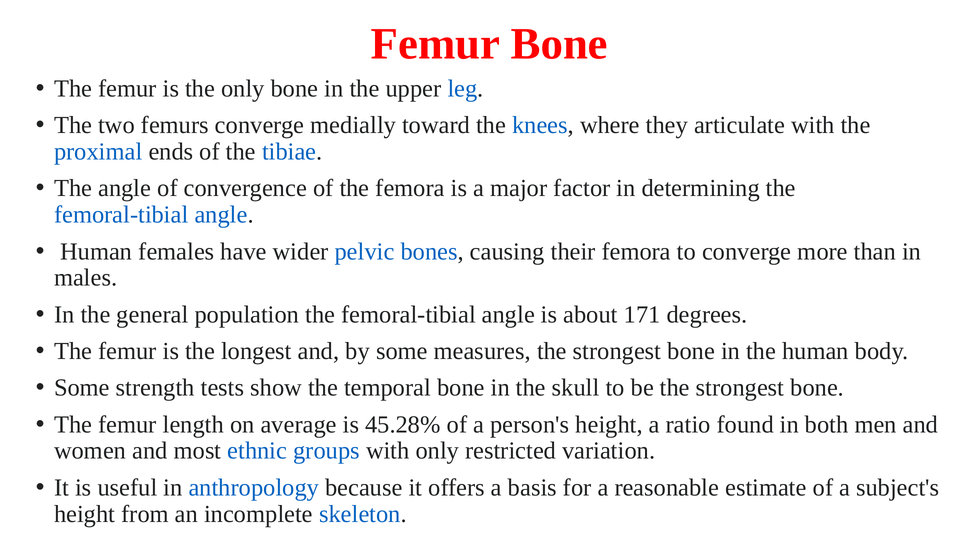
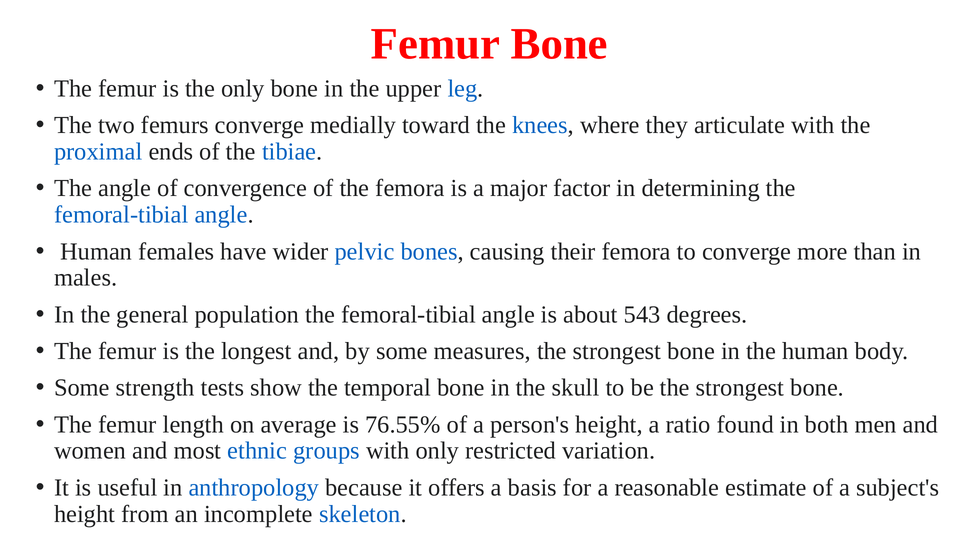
171: 171 -> 543 (642, 314)
45.28%: 45.28% -> 76.55% (403, 424)
